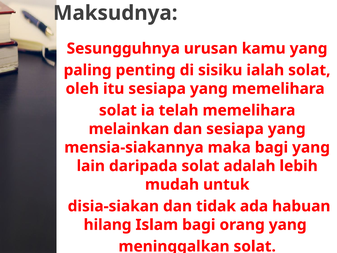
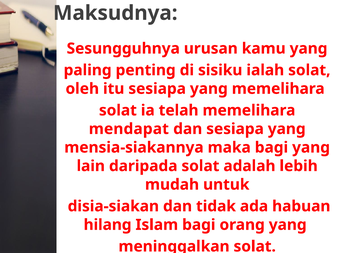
melainkan: melainkan -> mendapat (129, 129)
